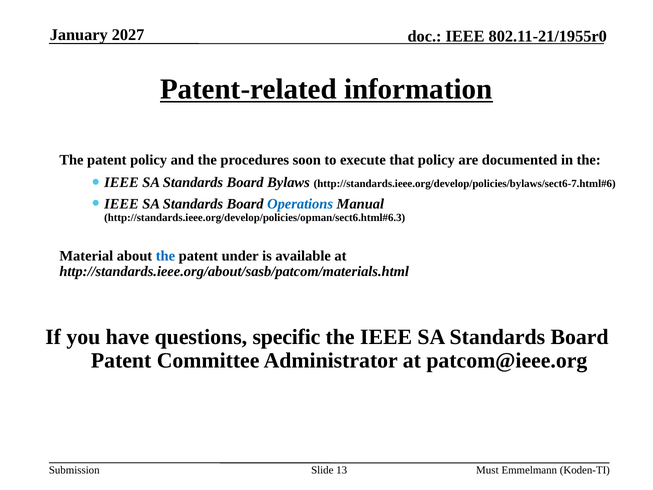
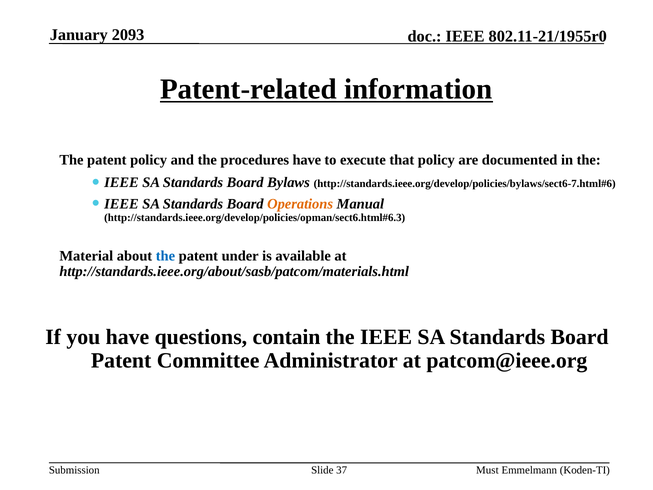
2027: 2027 -> 2093 (128, 35)
procedures soon: soon -> have (307, 160)
Operations colour: blue -> orange (300, 204)
specific: specific -> contain (286, 337)
13: 13 -> 37 (342, 470)
